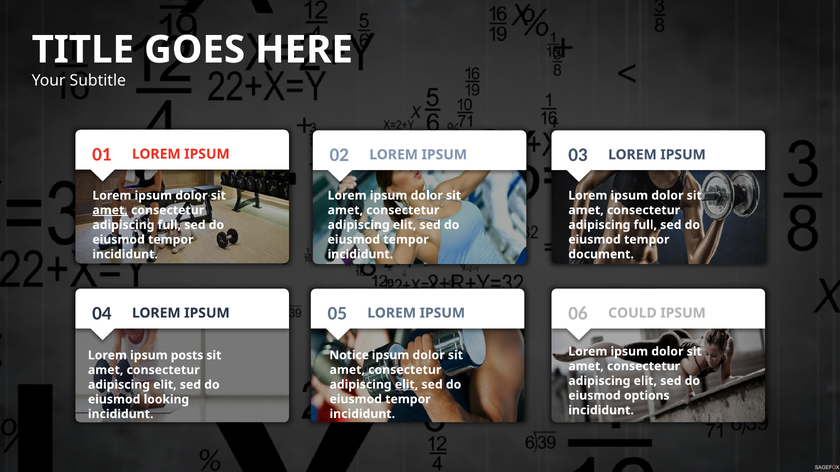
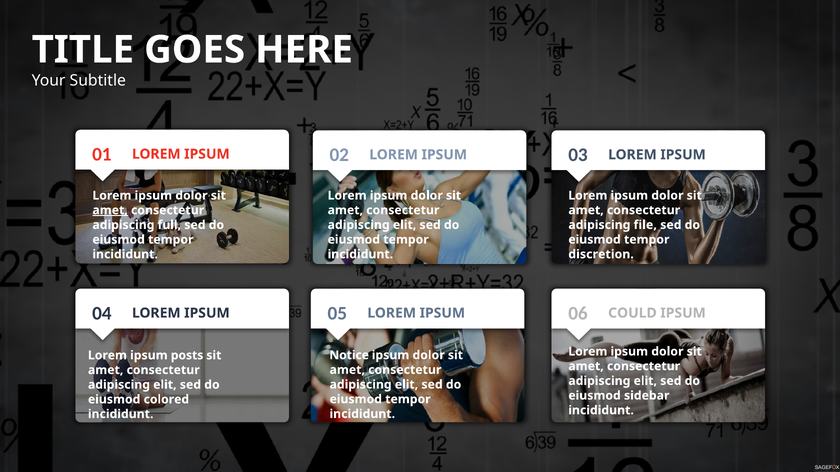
full: full -> file (645, 225)
document: document -> discretion (601, 255)
elit underline: present -> none (406, 385)
options: options -> sidebar (647, 396)
looking: looking -> colored (166, 400)
